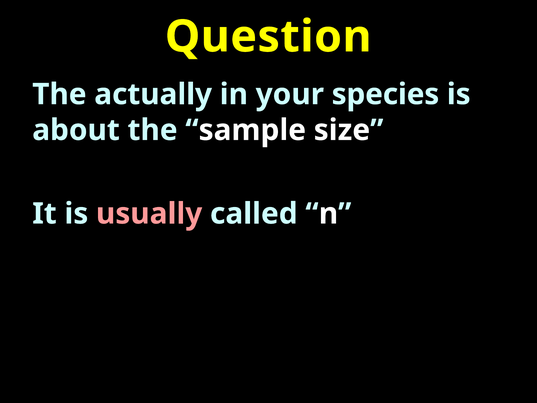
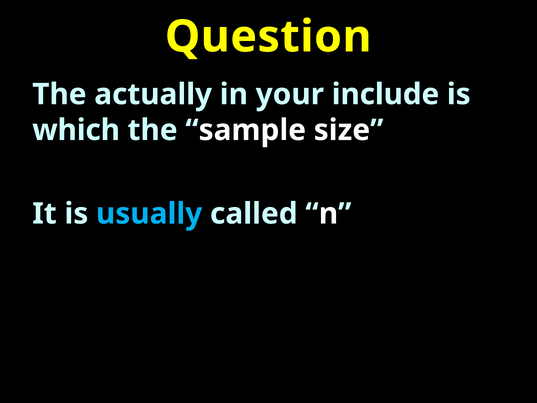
species: species -> include (385, 94)
about: about -> which (76, 130)
usually colour: pink -> light blue (149, 214)
